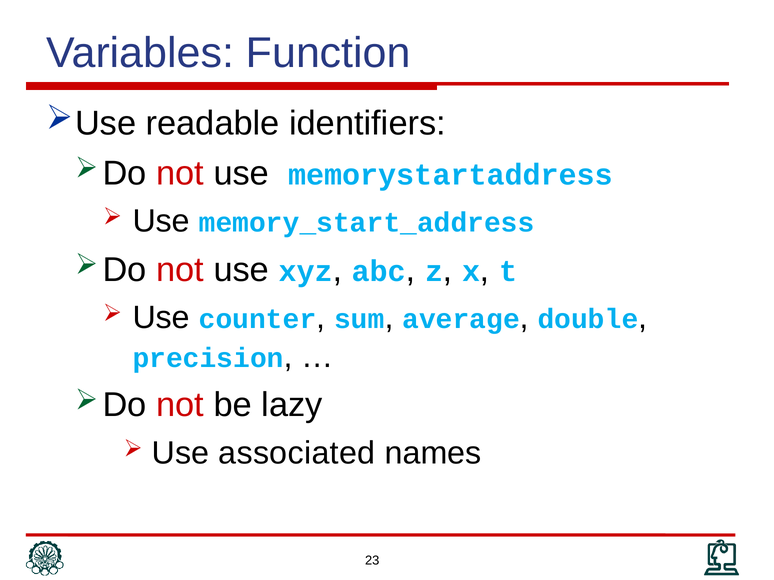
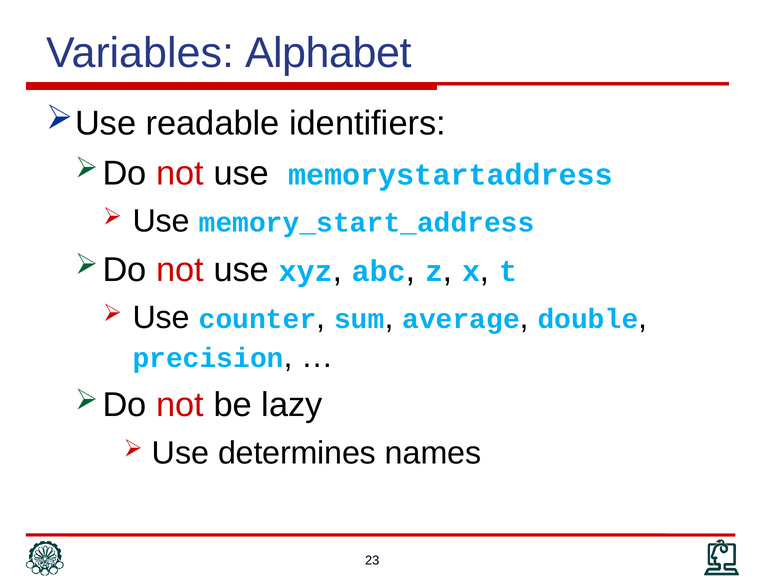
Function: Function -> Alphabet (328, 53)
associated: associated -> determines (297, 453)
